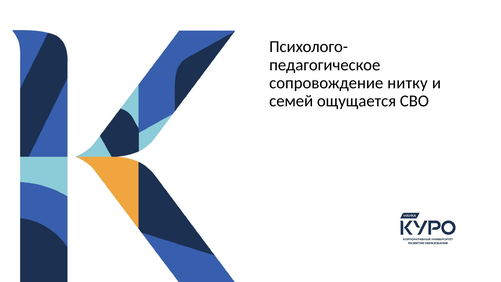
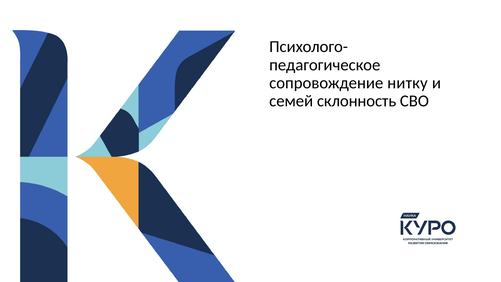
ощущается: ощущается -> склонность (357, 101)
